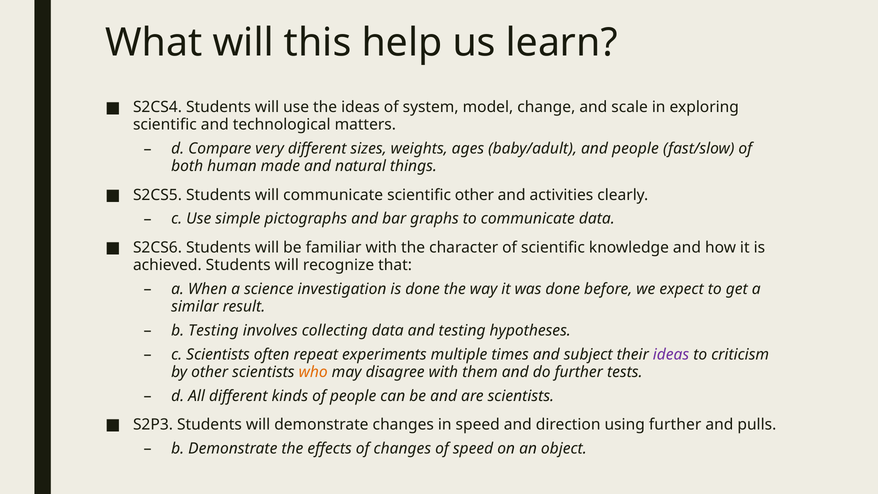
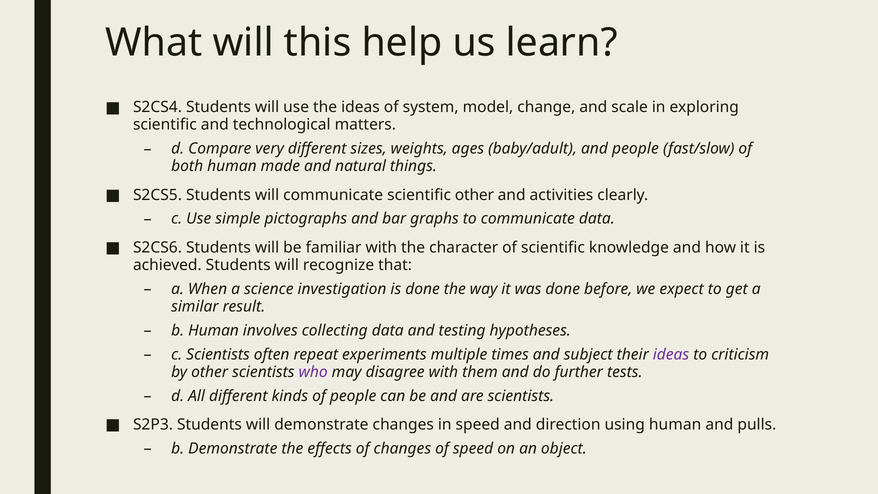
b Testing: Testing -> Human (214, 330)
who colour: orange -> purple (313, 372)
using further: further -> human (675, 424)
